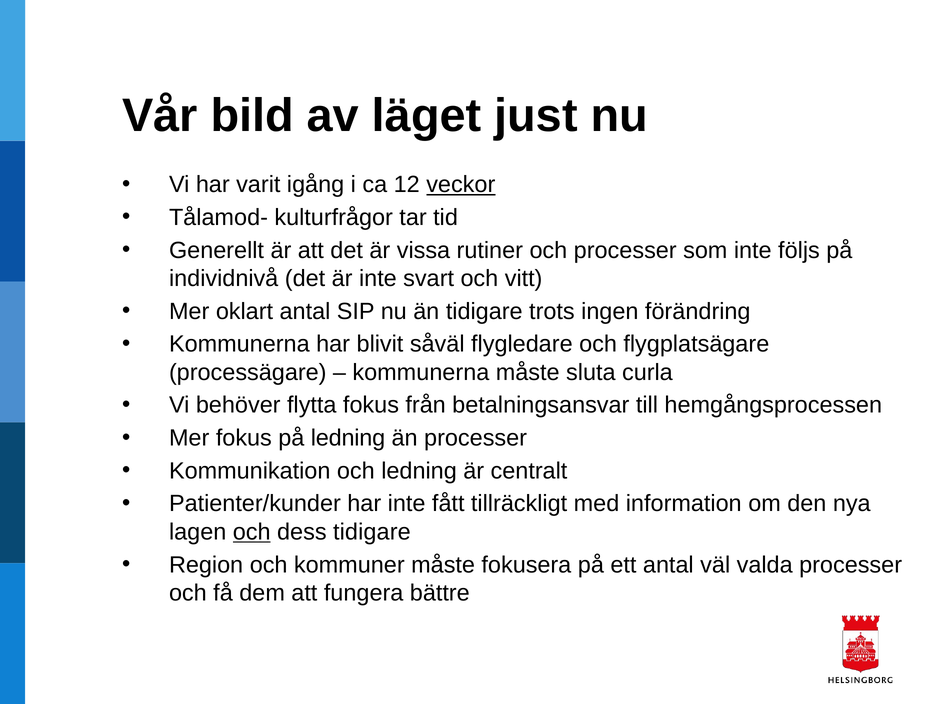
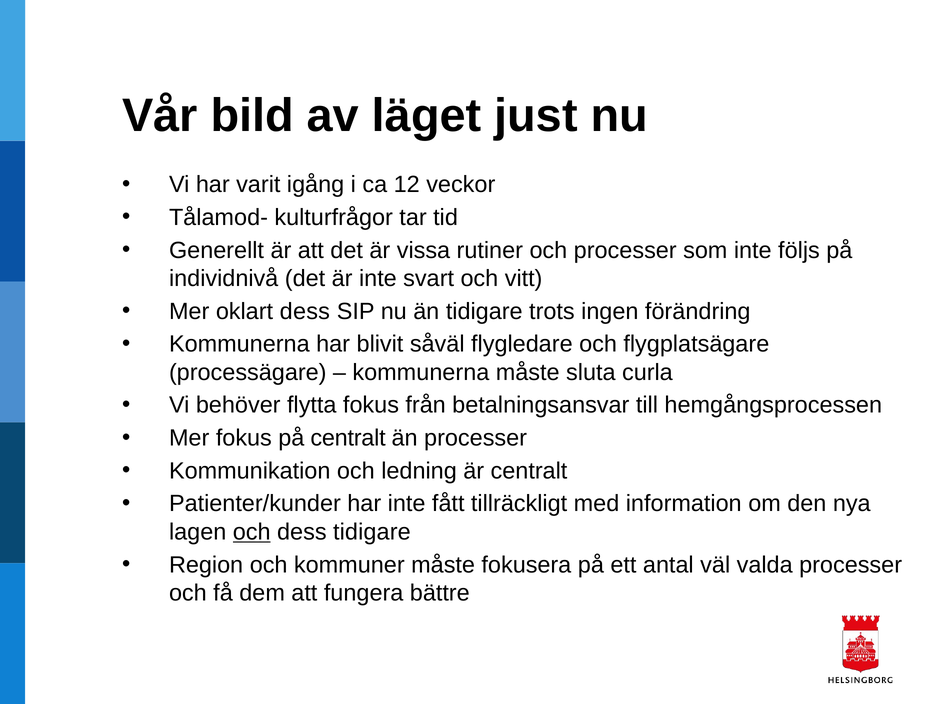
veckor underline: present -> none (461, 184)
oklart antal: antal -> dess (305, 311)
på ledning: ledning -> centralt (348, 438)
